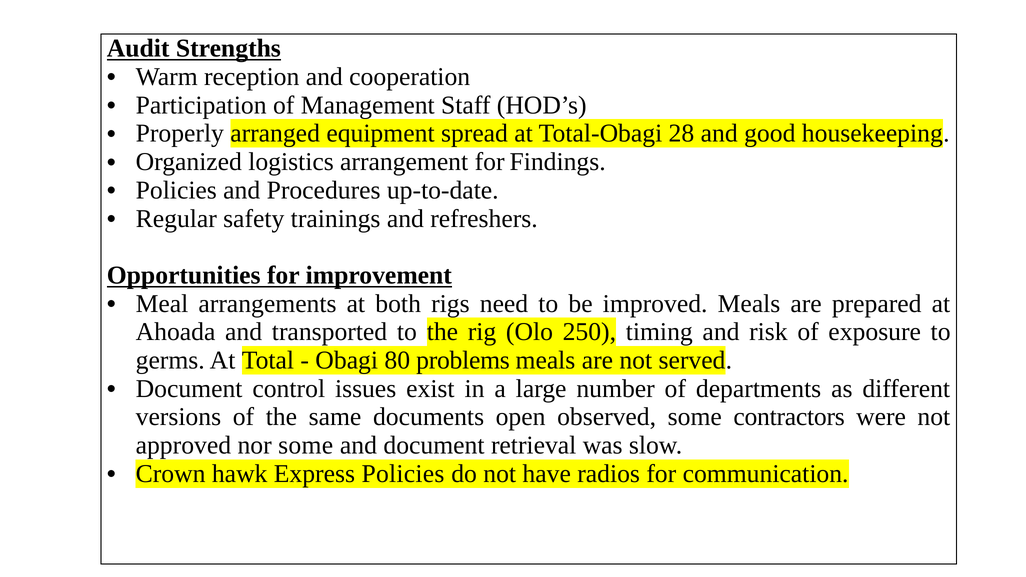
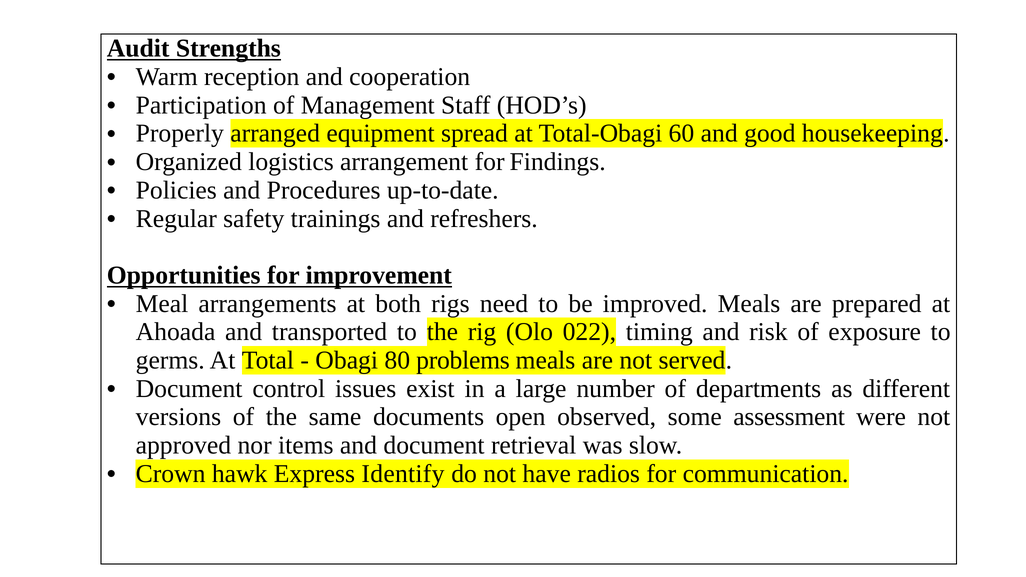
28: 28 -> 60 (681, 134)
250: 250 -> 022 (589, 332)
contractors: contractors -> assessment (789, 417)
nor some: some -> items (306, 445)
Express Policies: Policies -> Identify (403, 474)
